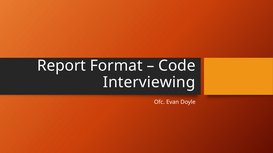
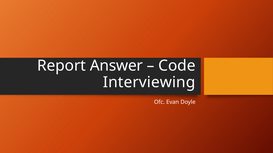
Format: Format -> Answer (116, 66)
